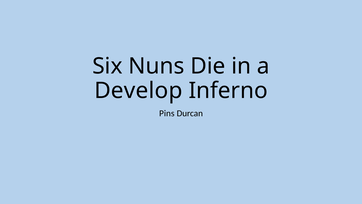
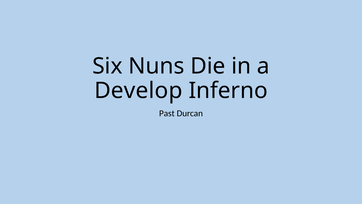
Pins: Pins -> Past (167, 113)
